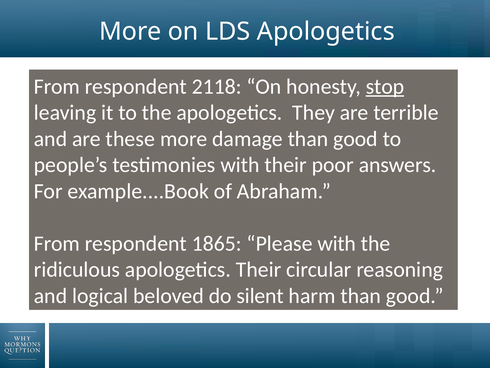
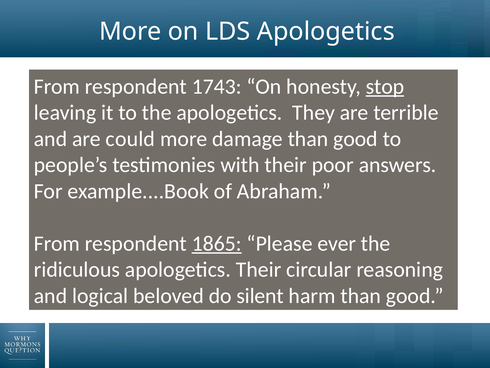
2118: 2118 -> 1743 (217, 86)
these: these -> could (130, 139)
1865 underline: none -> present (217, 243)
Please with: with -> ever (337, 243)
